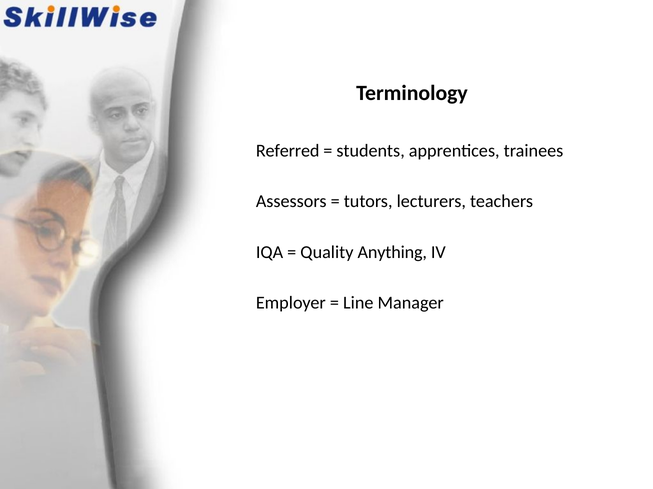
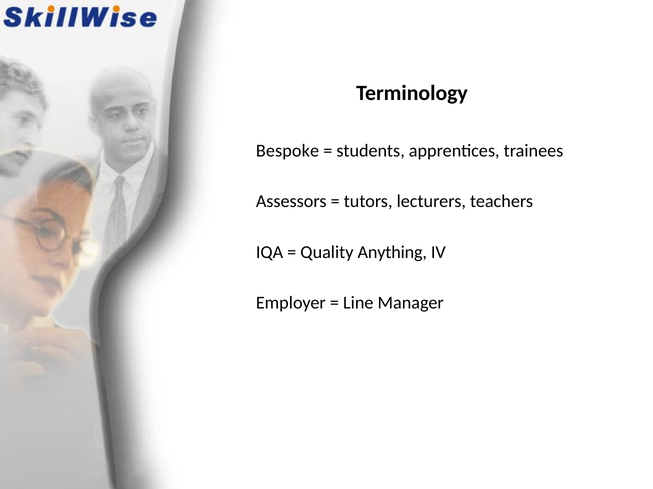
Referred: Referred -> Bespoke (288, 151)
